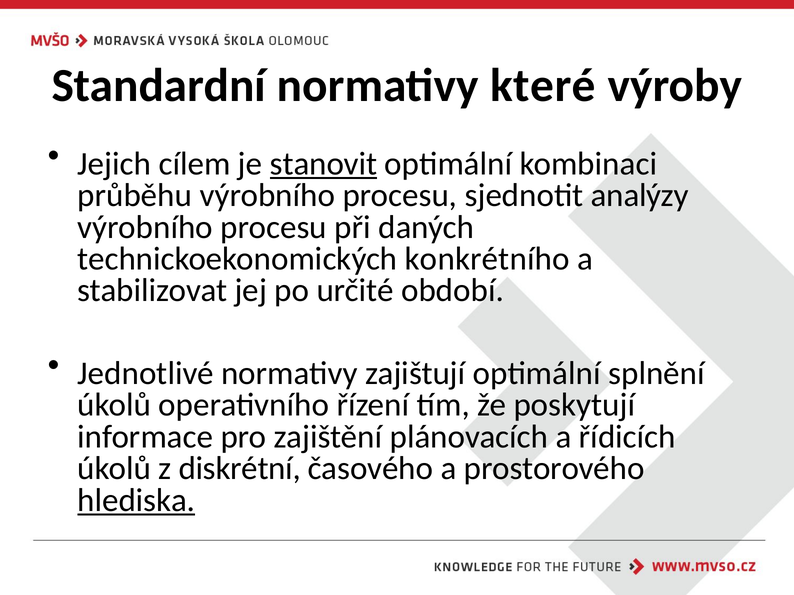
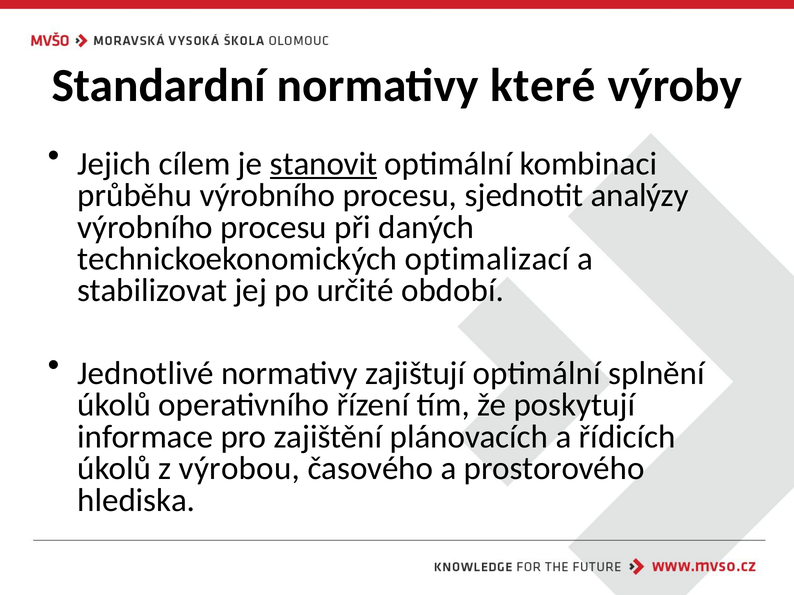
konkrétního: konkrétního -> optimalizací (487, 259)
diskrétní: diskrétní -> výrobou (239, 469)
hlediska underline: present -> none (136, 501)
